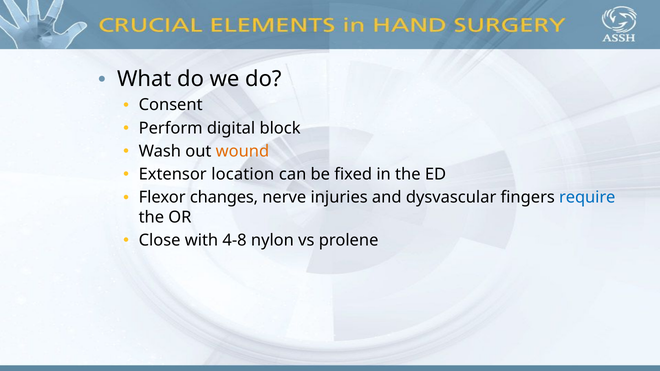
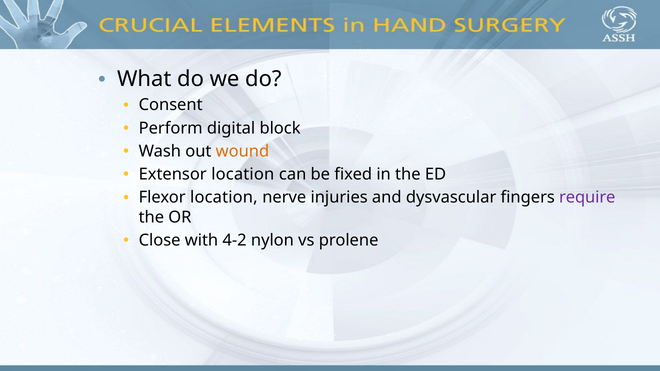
Flexor changes: changes -> location (224, 197)
require colour: blue -> purple (587, 197)
4-8: 4-8 -> 4-2 (235, 240)
